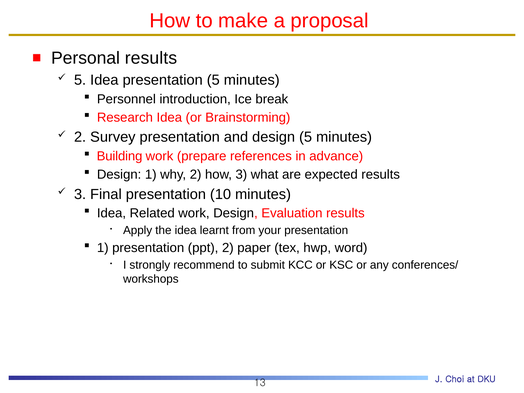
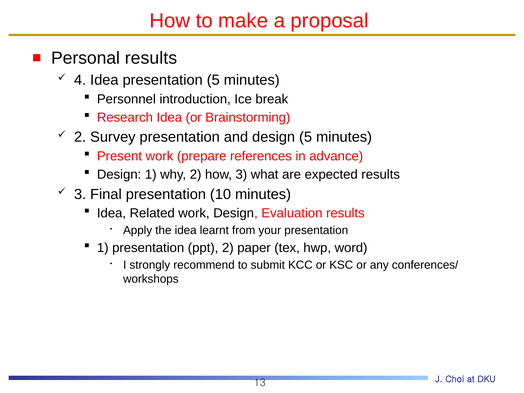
5: 5 -> 4 (80, 80)
Building: Building -> Present (119, 156)
